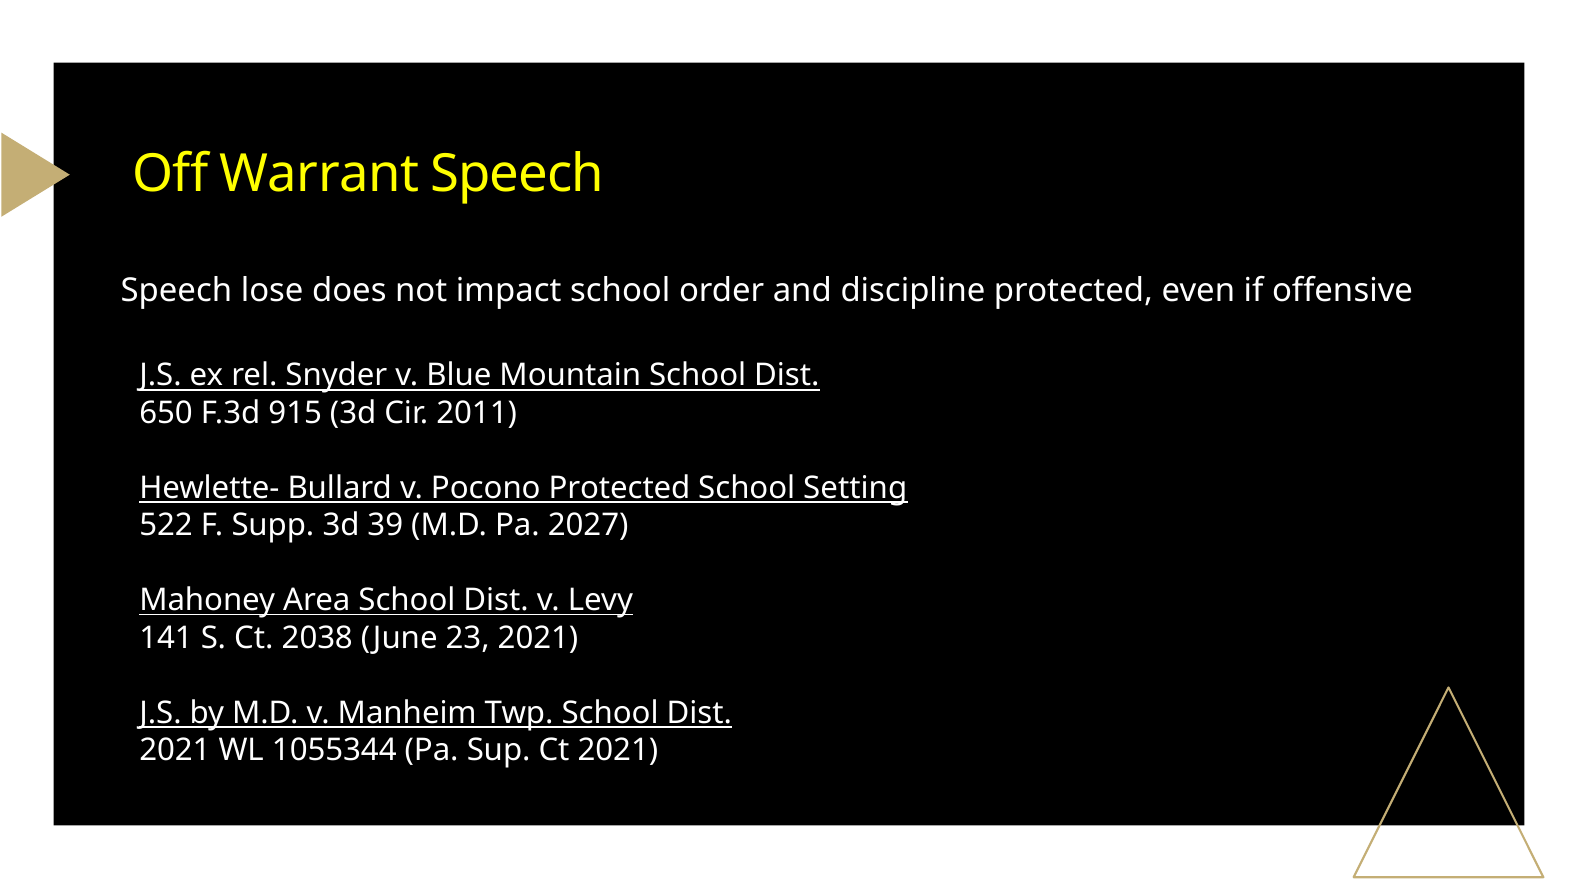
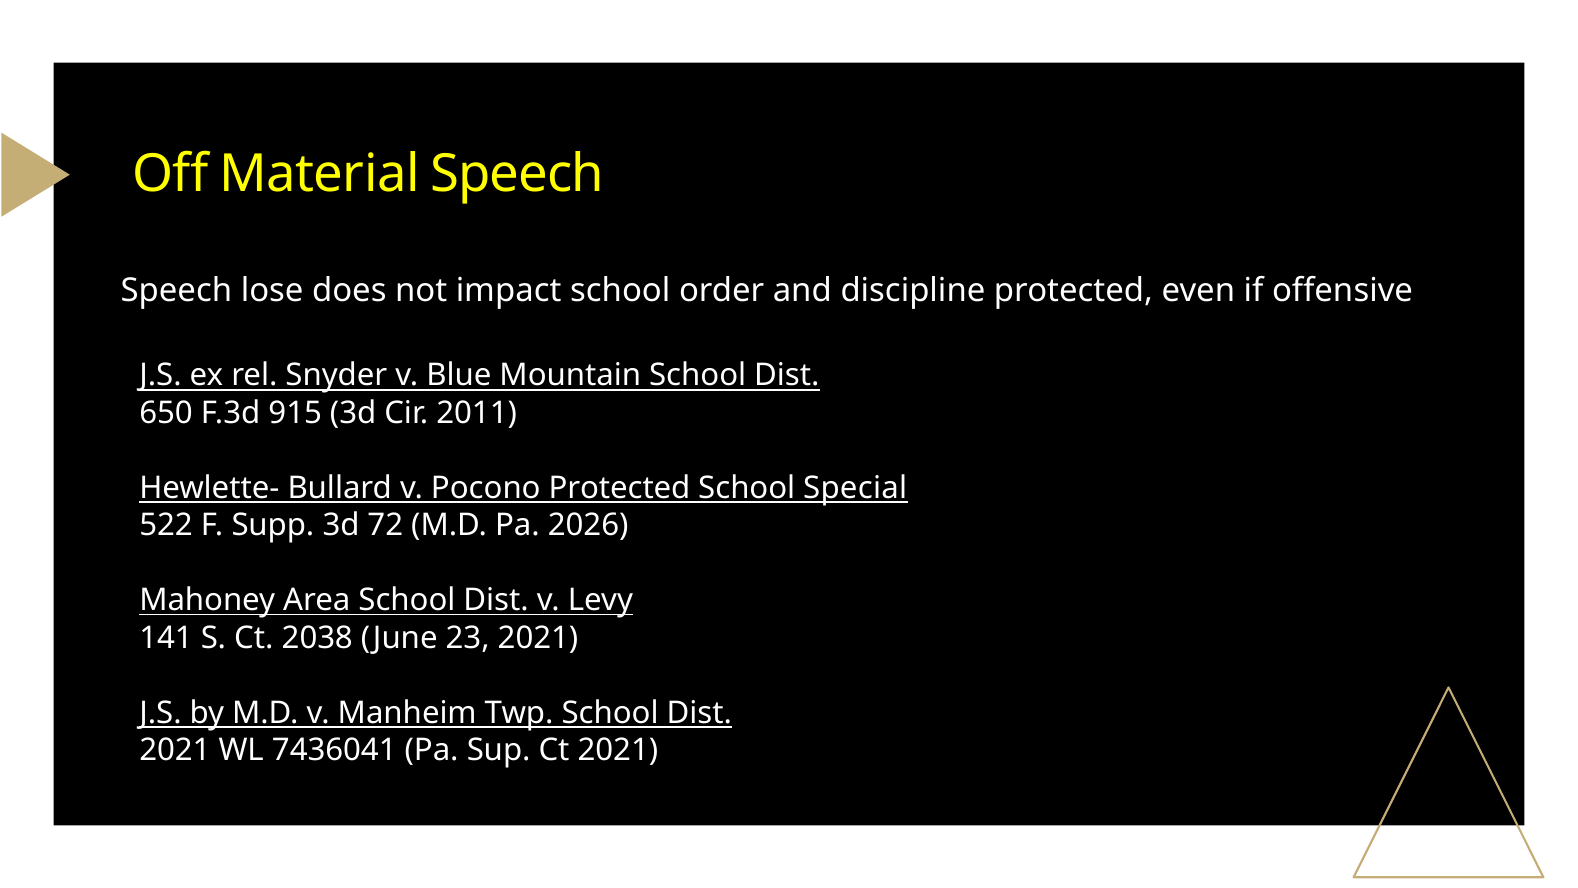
Warrant: Warrant -> Material (319, 174)
Setting: Setting -> Special (855, 488)
39: 39 -> 72 (385, 525)
2027: 2027 -> 2026 (588, 525)
1055344: 1055344 -> 7436041 (334, 750)
